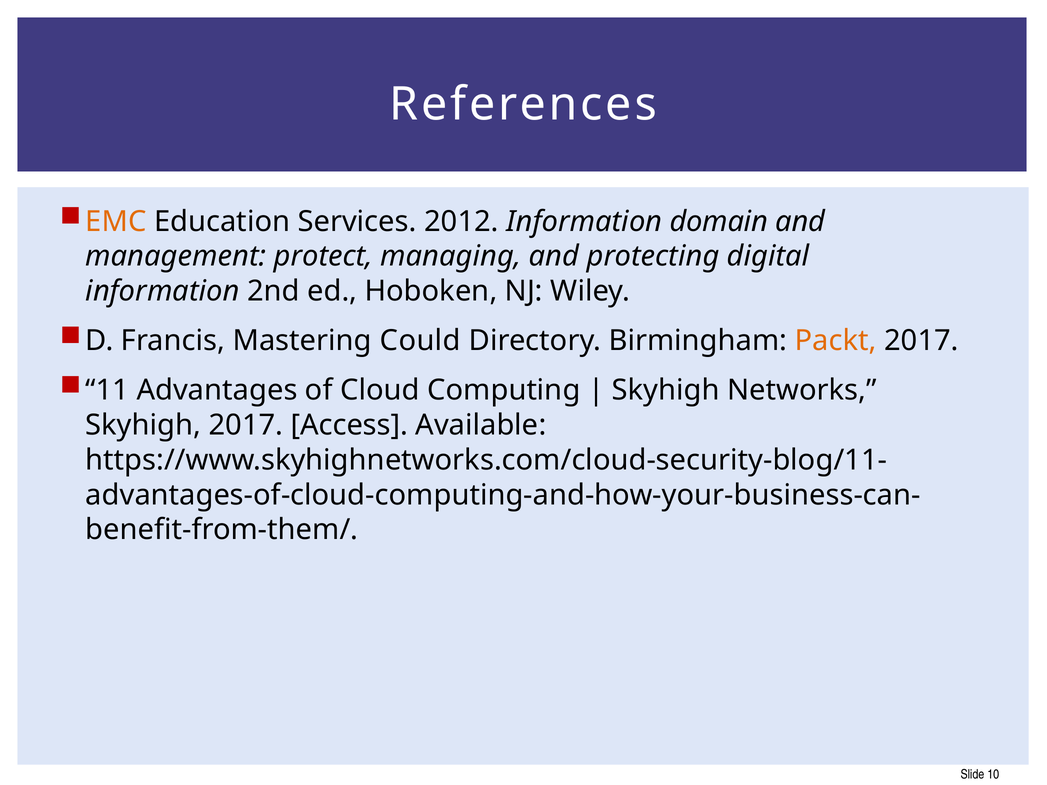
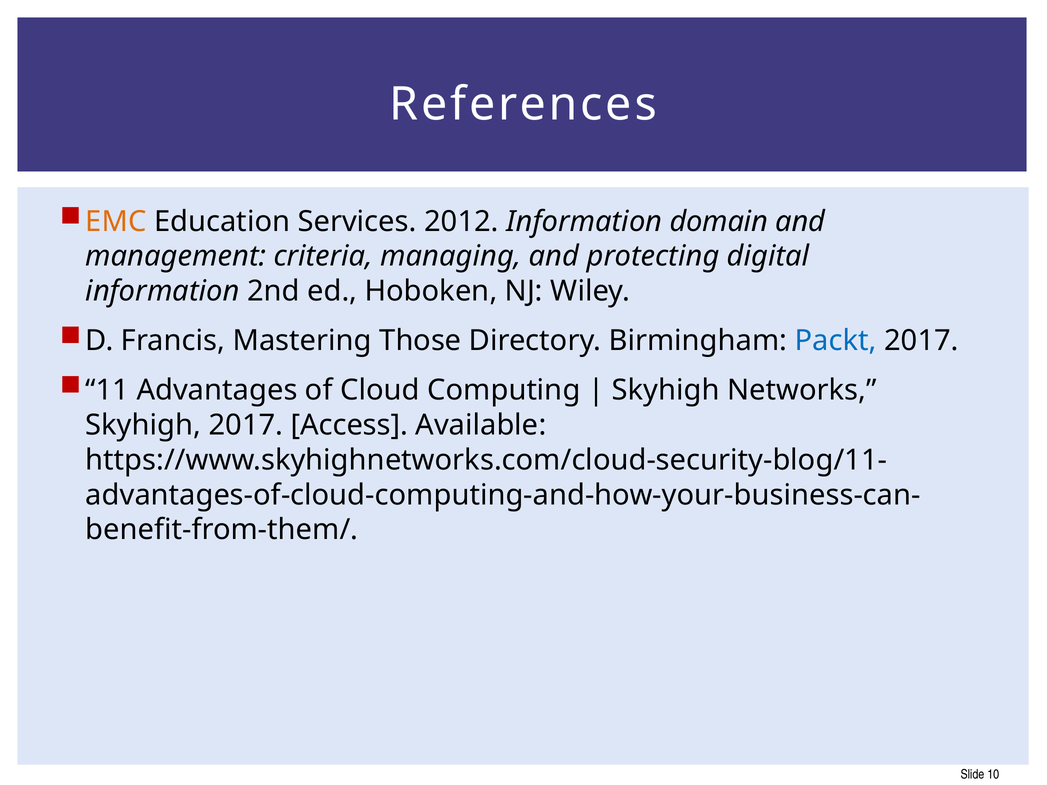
protect: protect -> criteria (323, 256)
Could: Could -> Those (420, 341)
Packt colour: orange -> blue (836, 341)
